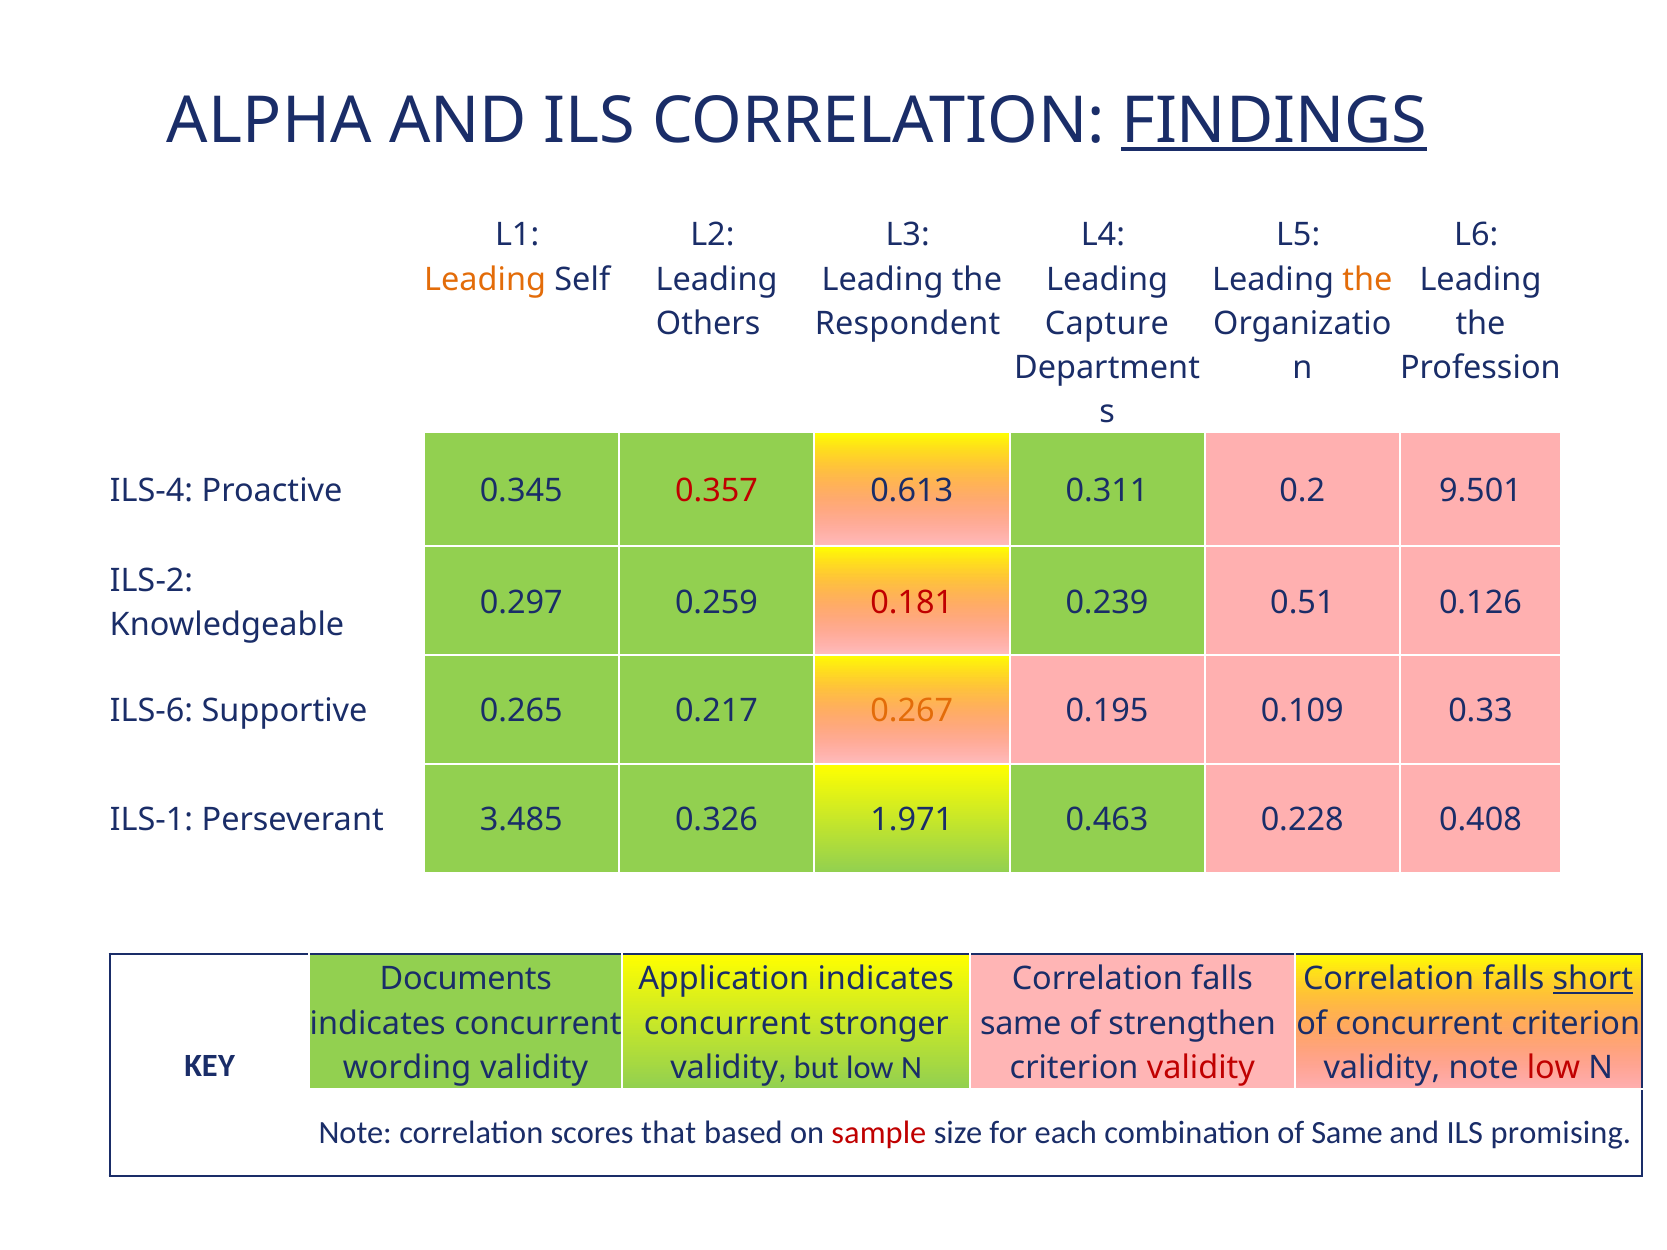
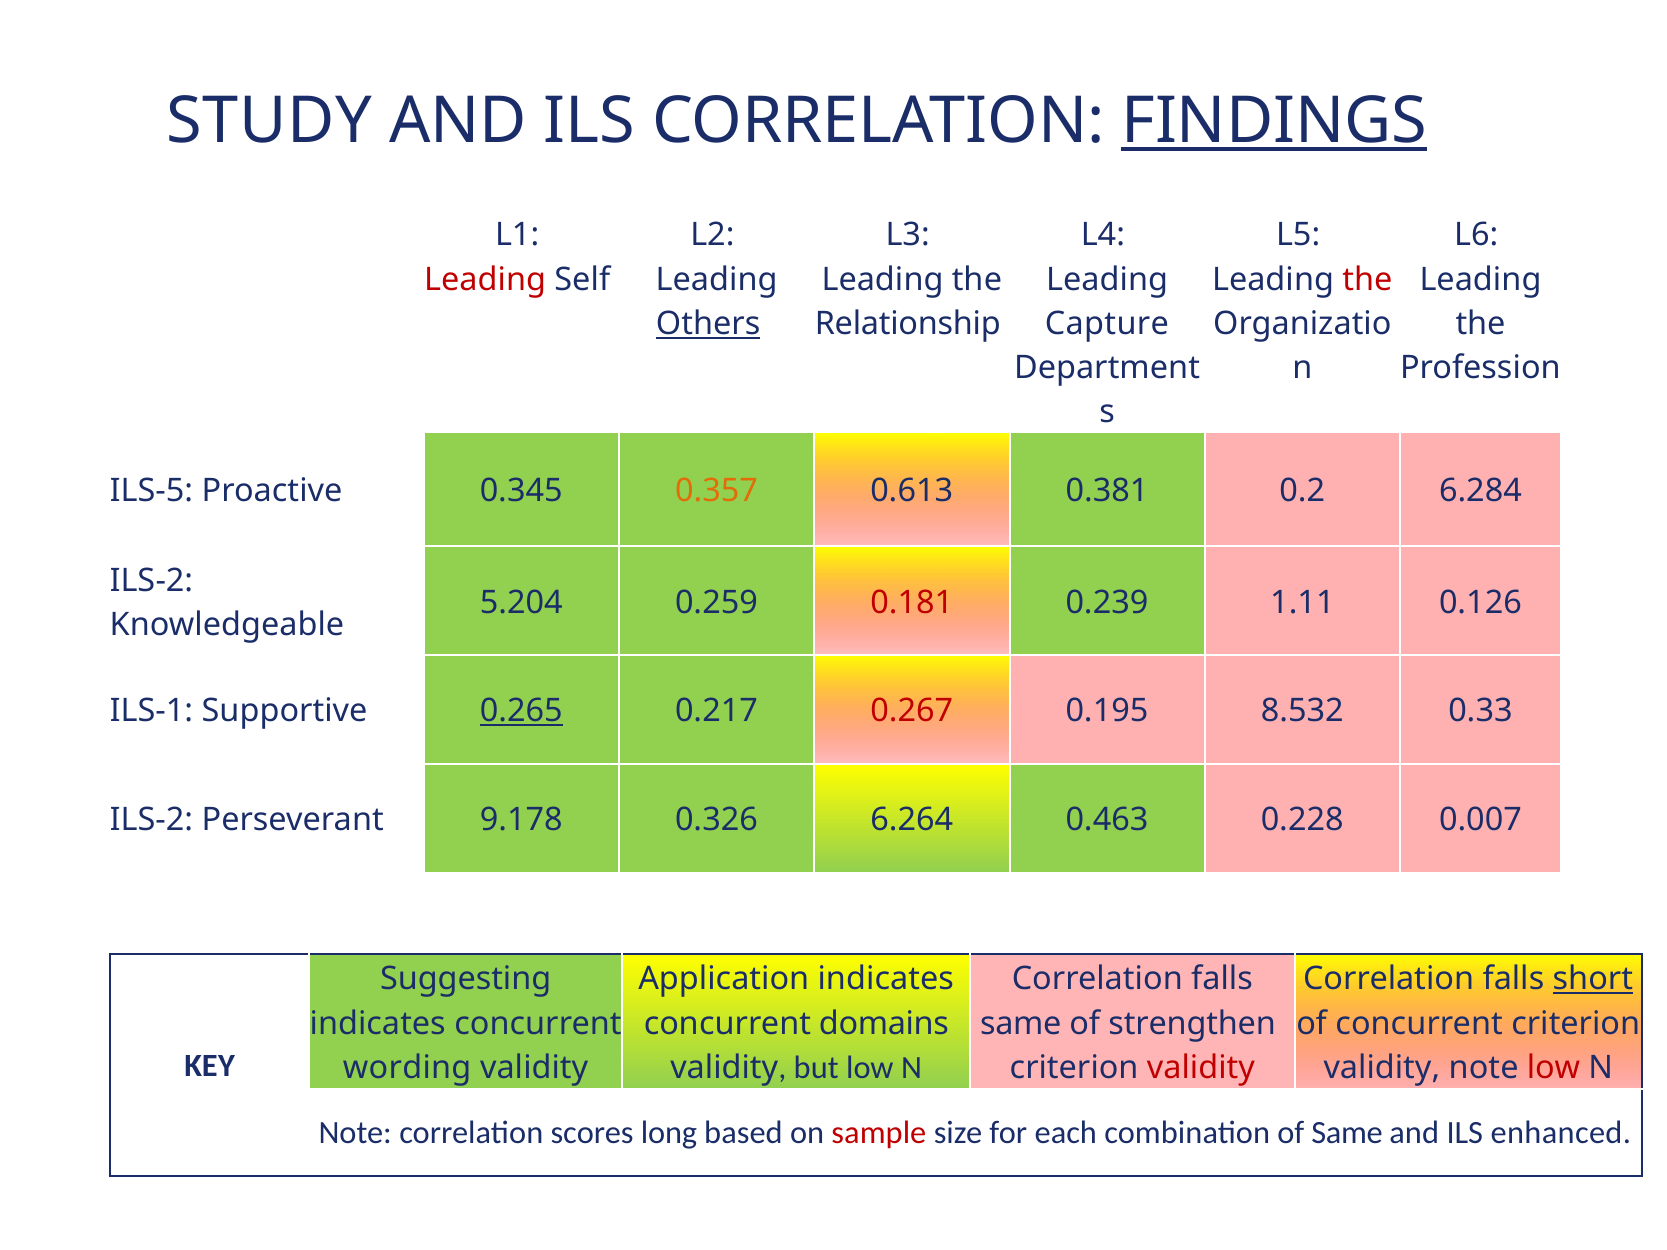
ALPHA: ALPHA -> STUDY (269, 121)
Leading colour: orange -> red (485, 280)
the colour: orange -> red (1367, 280)
Others underline: none -> present (708, 324)
Respondent: Respondent -> Relationship (908, 324)
ILS-4: ILS-4 -> ILS-5 (151, 491)
0.357 colour: red -> orange (717, 491)
0.311: 0.311 -> 0.381 (1107, 491)
9.501: 9.501 -> 6.284 (1480, 491)
0.297: 0.297 -> 5.204 (521, 603)
0.51: 0.51 -> 1.11 (1302, 603)
ILS-6: ILS-6 -> ILS-1 (151, 711)
0.265 underline: none -> present (521, 711)
0.267 colour: orange -> red (912, 711)
0.109: 0.109 -> 8.532 (1302, 711)
ILS-1: ILS-1 -> ILS-2 (151, 820)
3.485: 3.485 -> 9.178 (521, 820)
1.971: 1.971 -> 6.264 (912, 820)
0.408: 0.408 -> 0.007 (1480, 820)
Documents: Documents -> Suggesting (466, 979)
stronger: stronger -> domains (884, 1024)
that: that -> long (669, 1133)
promising: promising -> enhanced (1561, 1133)
